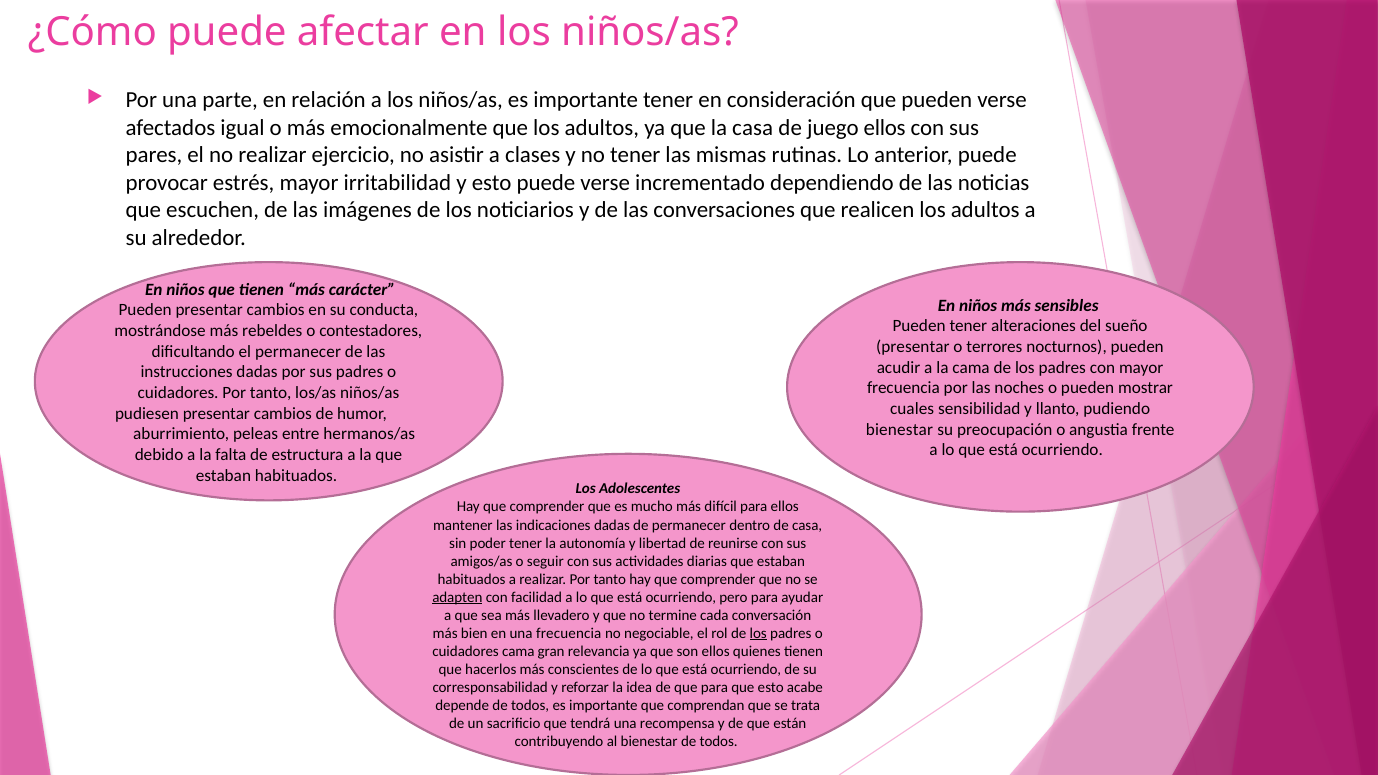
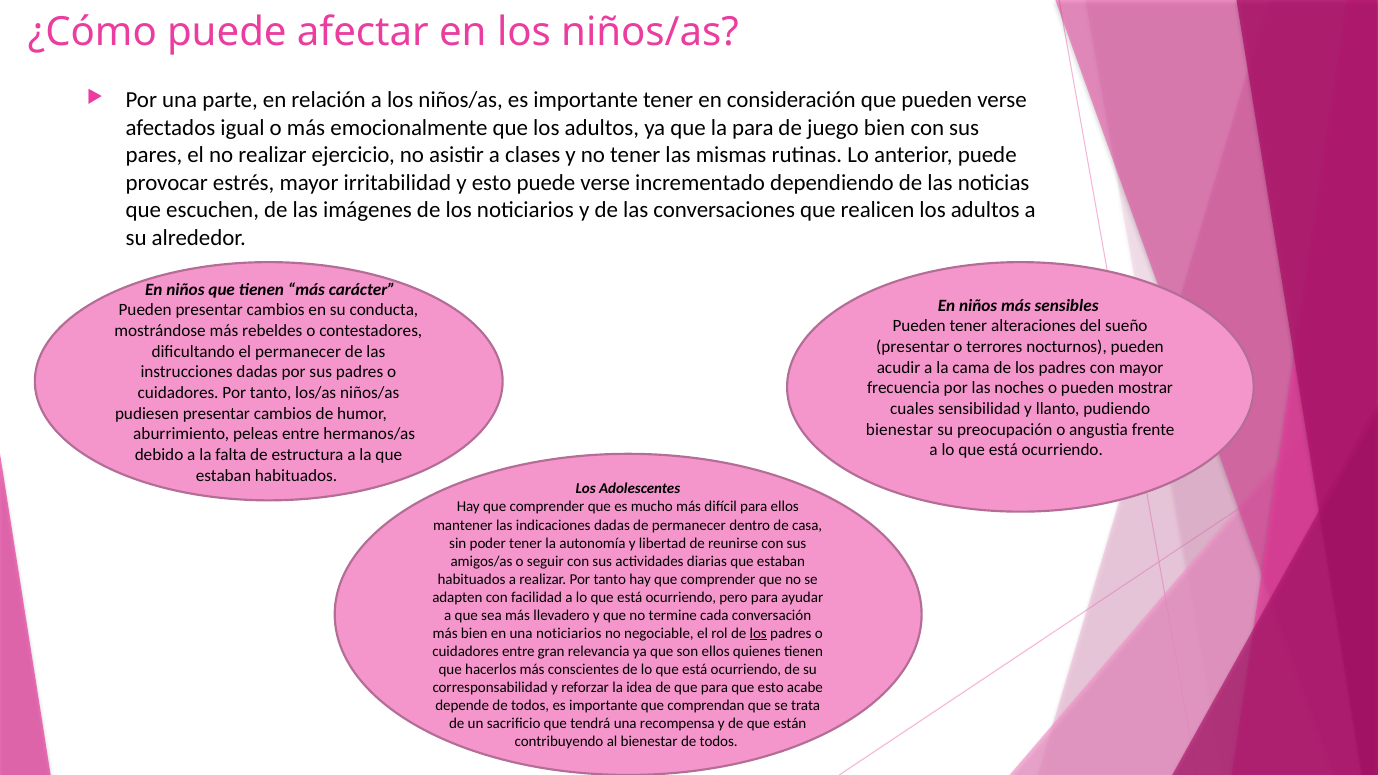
la casa: casa -> para (753, 128)
juego ellos: ellos -> bien (884, 128)
adapten underline: present -> none (457, 597)
una frecuencia: frecuencia -> noticiarios (569, 634)
cuidadores cama: cama -> entre (518, 652)
